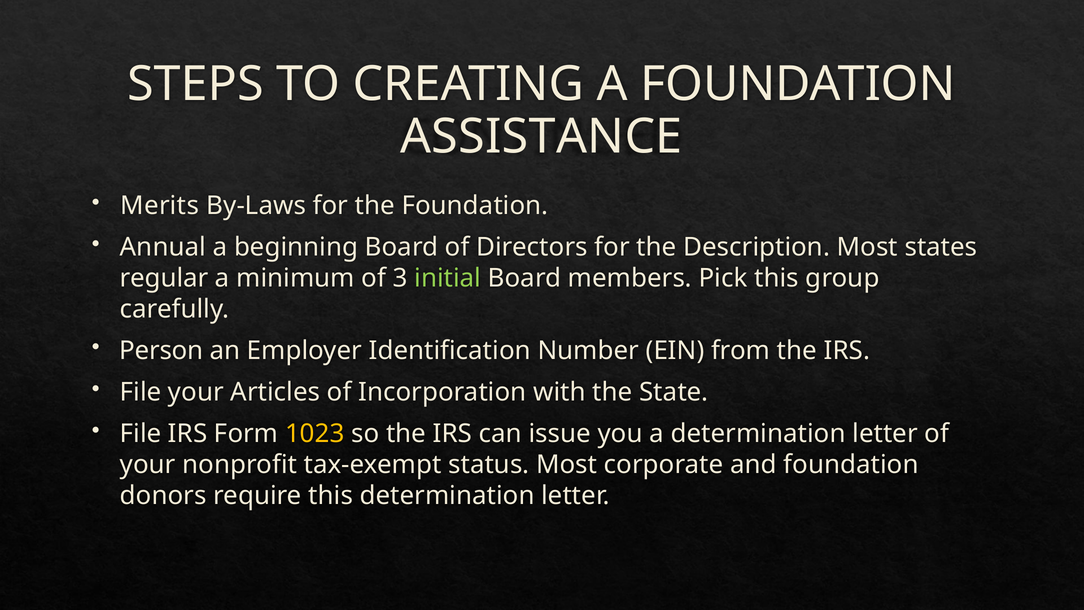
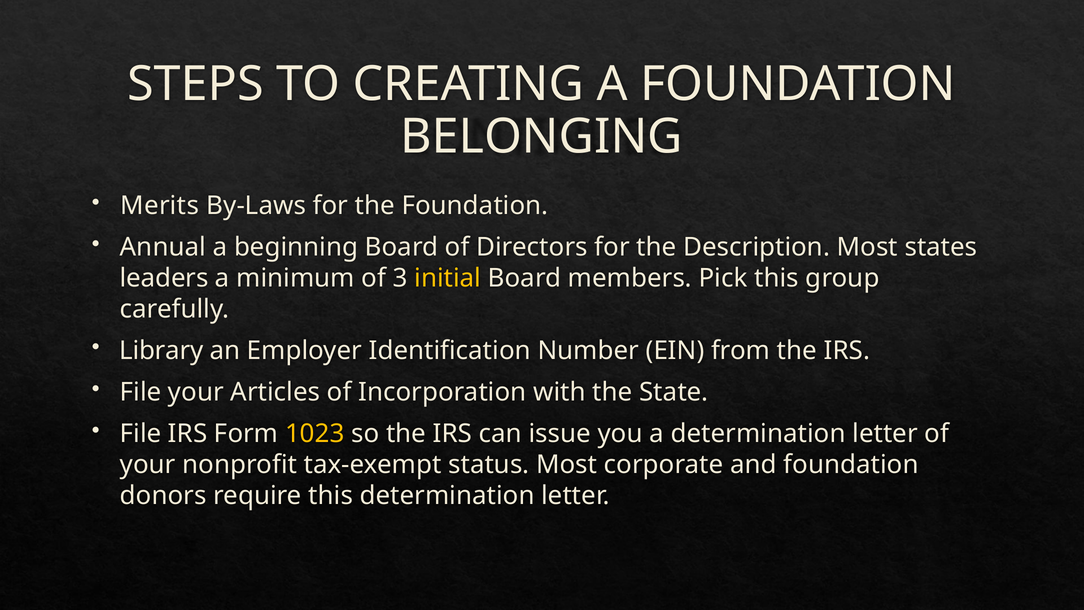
ASSISTANCE: ASSISTANCE -> BELONGING (541, 137)
regular: regular -> leaders (164, 278)
initial colour: light green -> yellow (448, 278)
Person: Person -> Library (161, 350)
